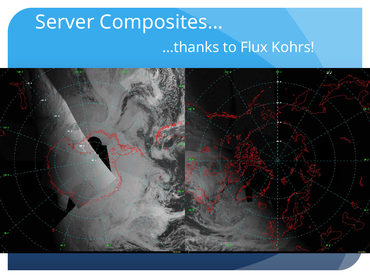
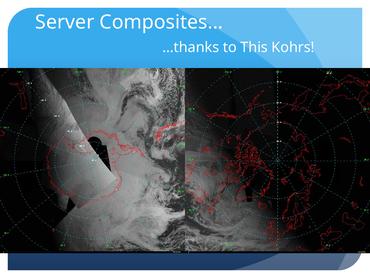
Flux: Flux -> This (254, 47)
